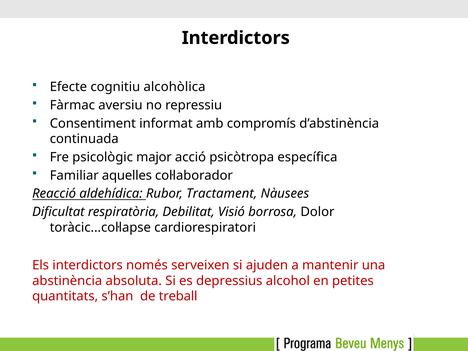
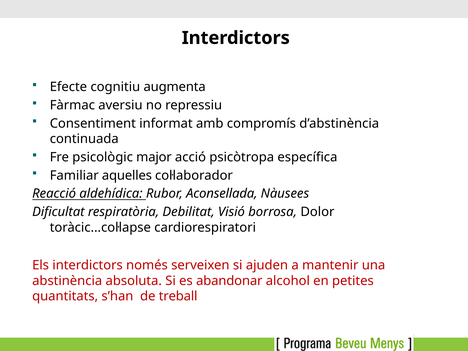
alcohòlica: alcohòlica -> augmenta (175, 87)
Tractament: Tractament -> Aconsellada (222, 194)
depressius: depressius -> abandonar (229, 281)
